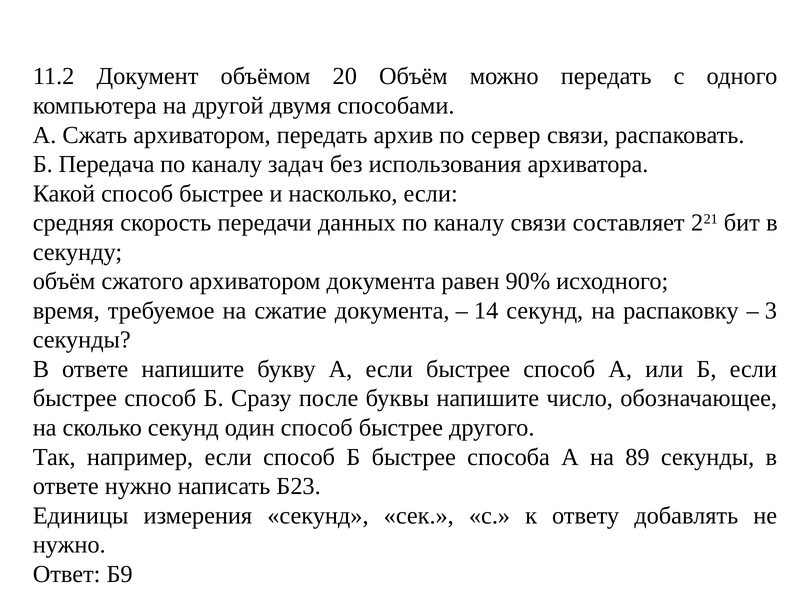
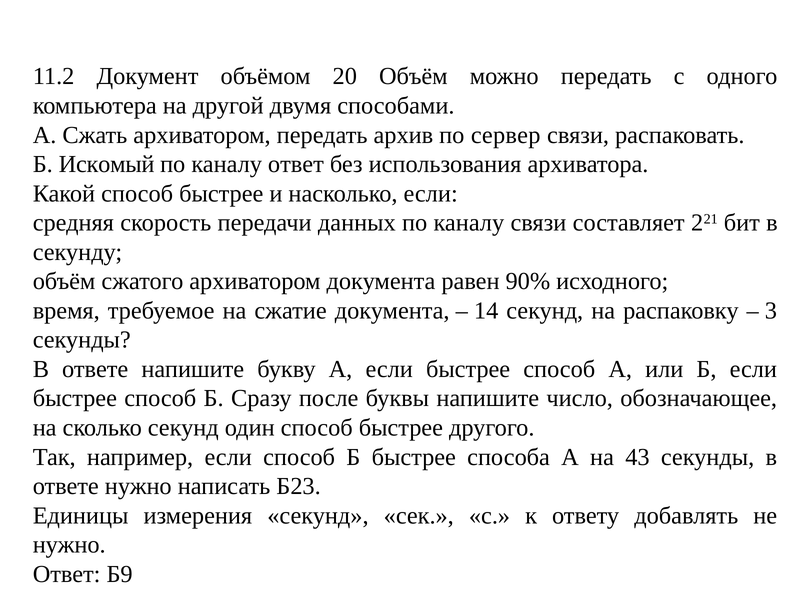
Передача: Передача -> Искомый (107, 164)
каналу задач: задач -> ответ (296, 164)
89: 89 -> 43 (637, 457)
